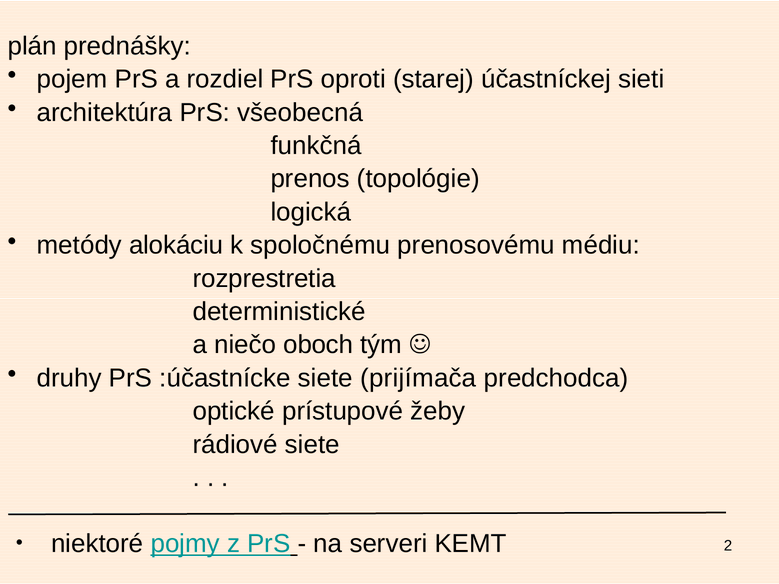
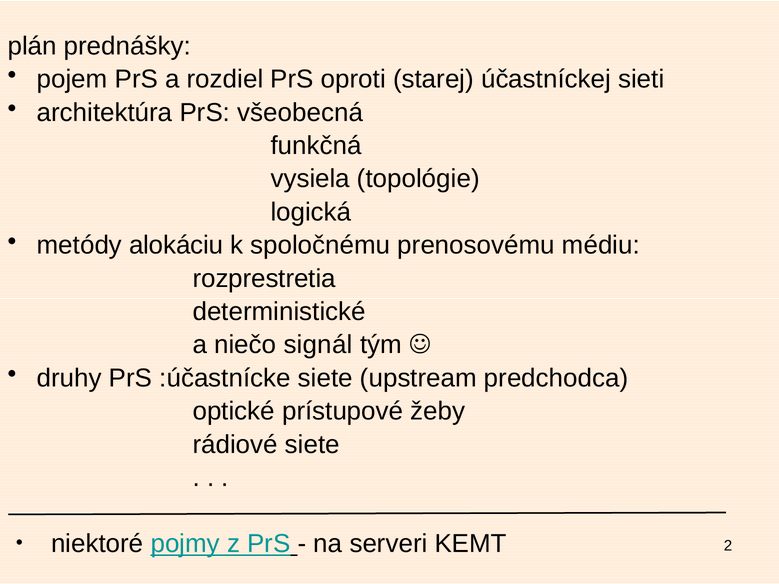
prenos: prenos -> vysiela (310, 179)
oboch: oboch -> signál (318, 345)
prijímača: prijímača -> upstream (418, 378)
